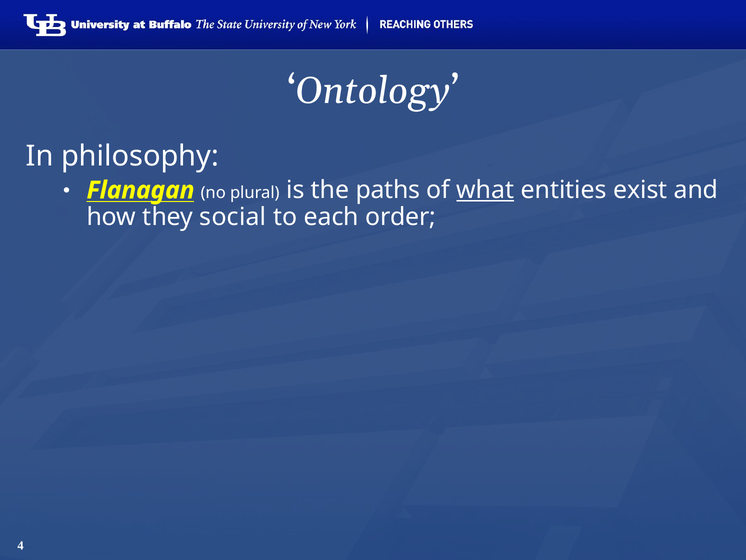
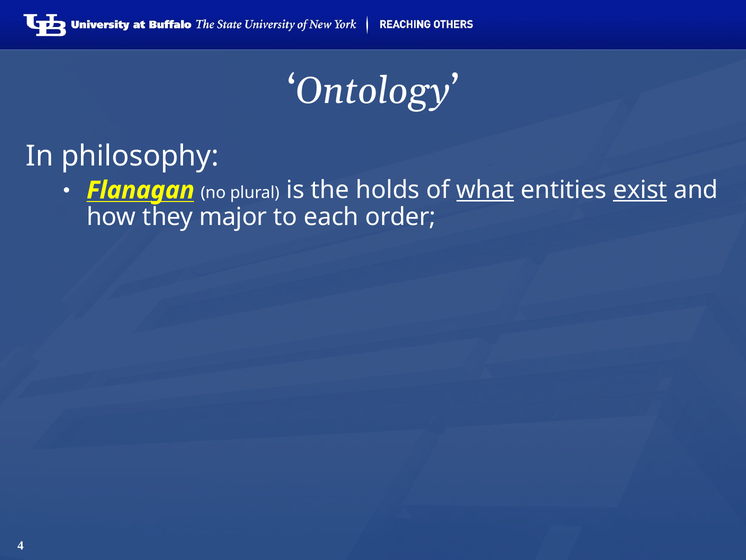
paths: paths -> holds (388, 190)
exist underline: none -> present (640, 190)
social: social -> major (233, 217)
